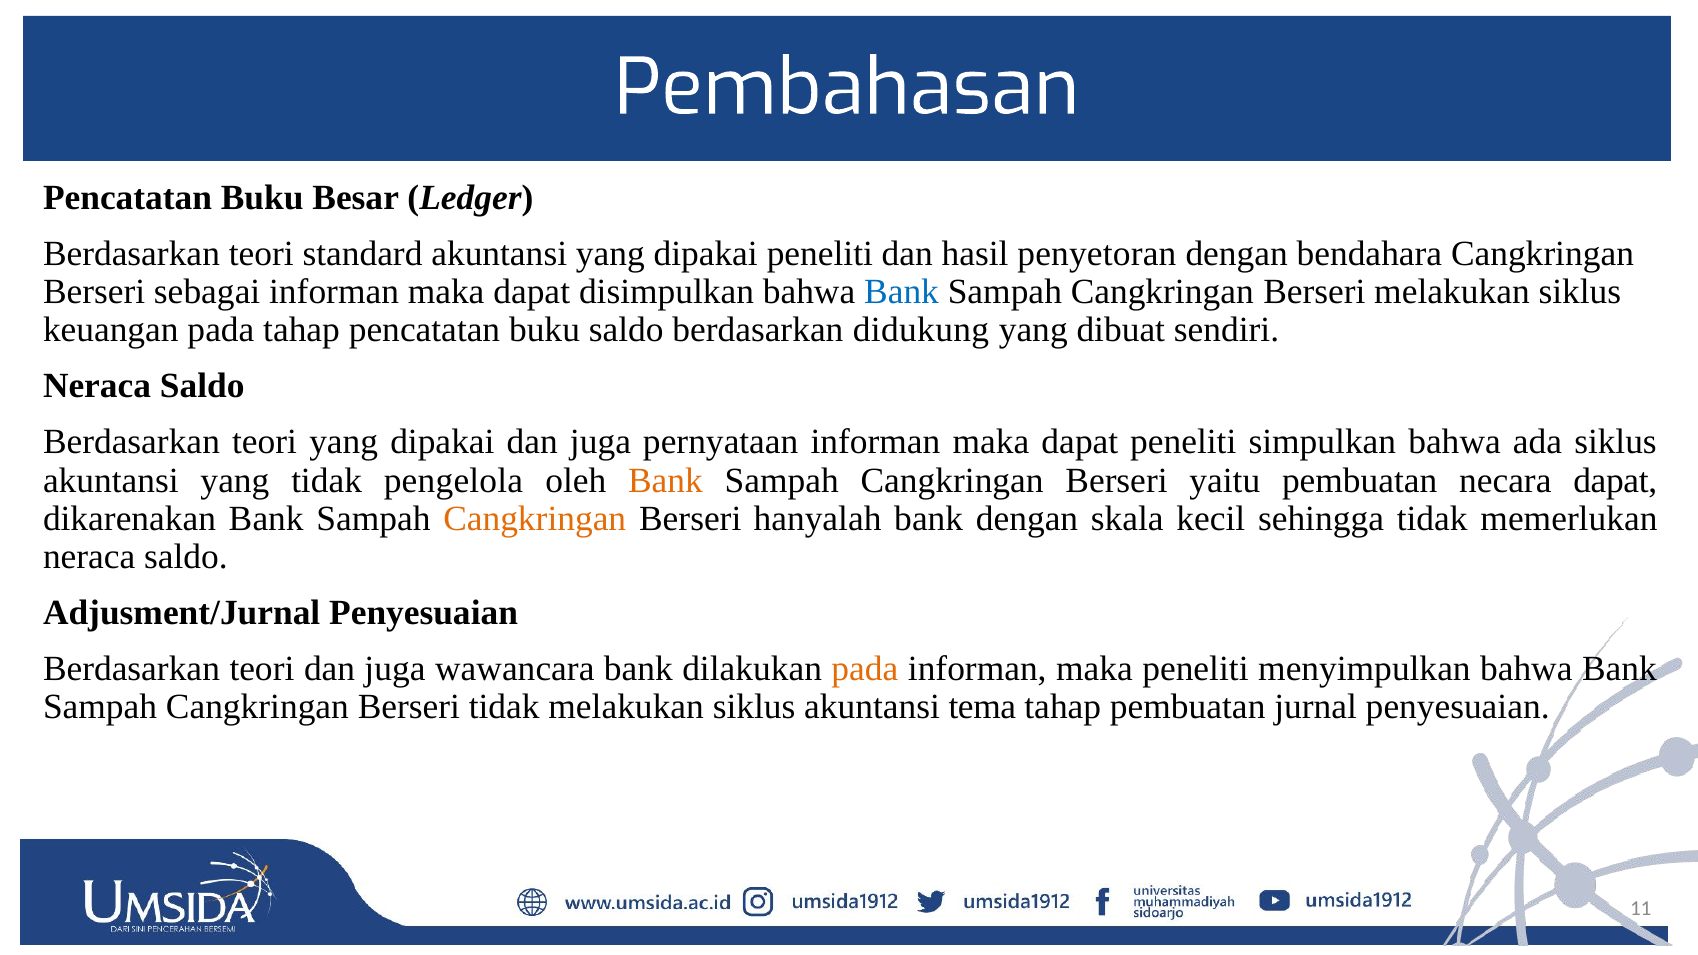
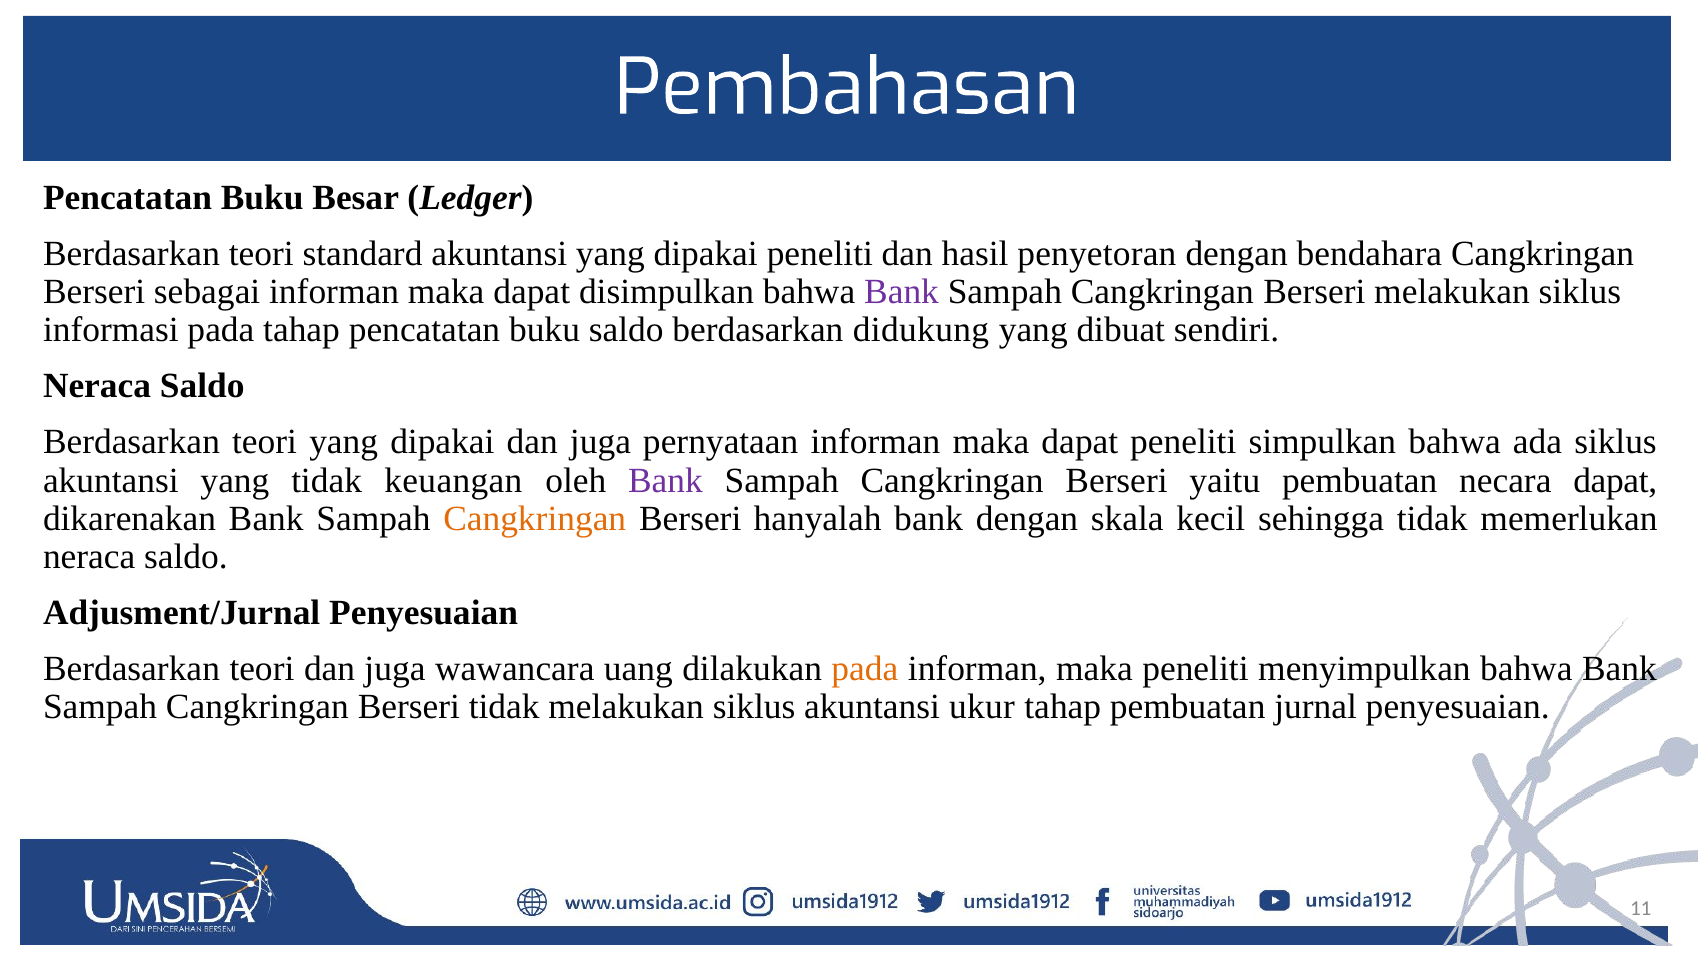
Bank colour: blue -> purple (902, 292)
keuangan: keuangan -> informasi (111, 330)
pengelola: pengelola -> keuangan (453, 480)
Bank colour: orange -> purple (666, 480)
wawancara bank: bank -> uang (638, 669)
tema: tema -> ukur (982, 707)
